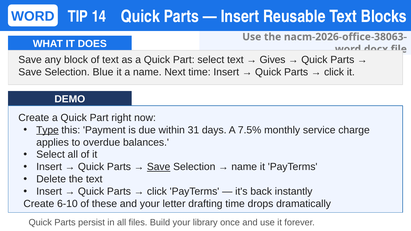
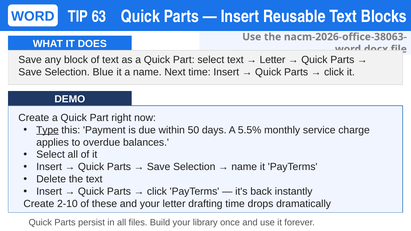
14: 14 -> 63 (99, 17)
Gives: Gives -> Letter (273, 60)
31: 31 -> 50 (193, 130)
7.5%: 7.5% -> 5.5% (250, 130)
Save underline: present -> none (159, 167)
6-10: 6-10 -> 2-10 (67, 204)
